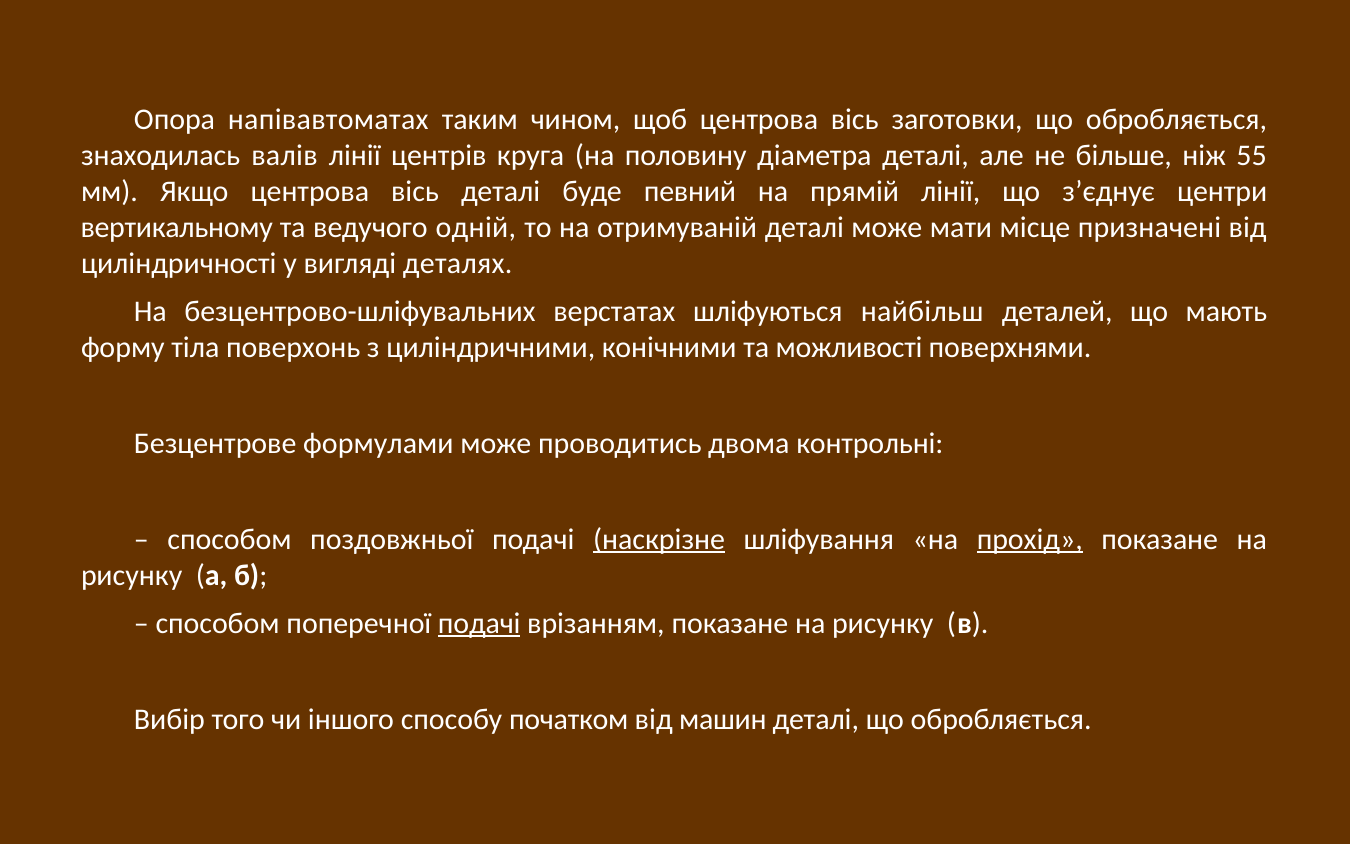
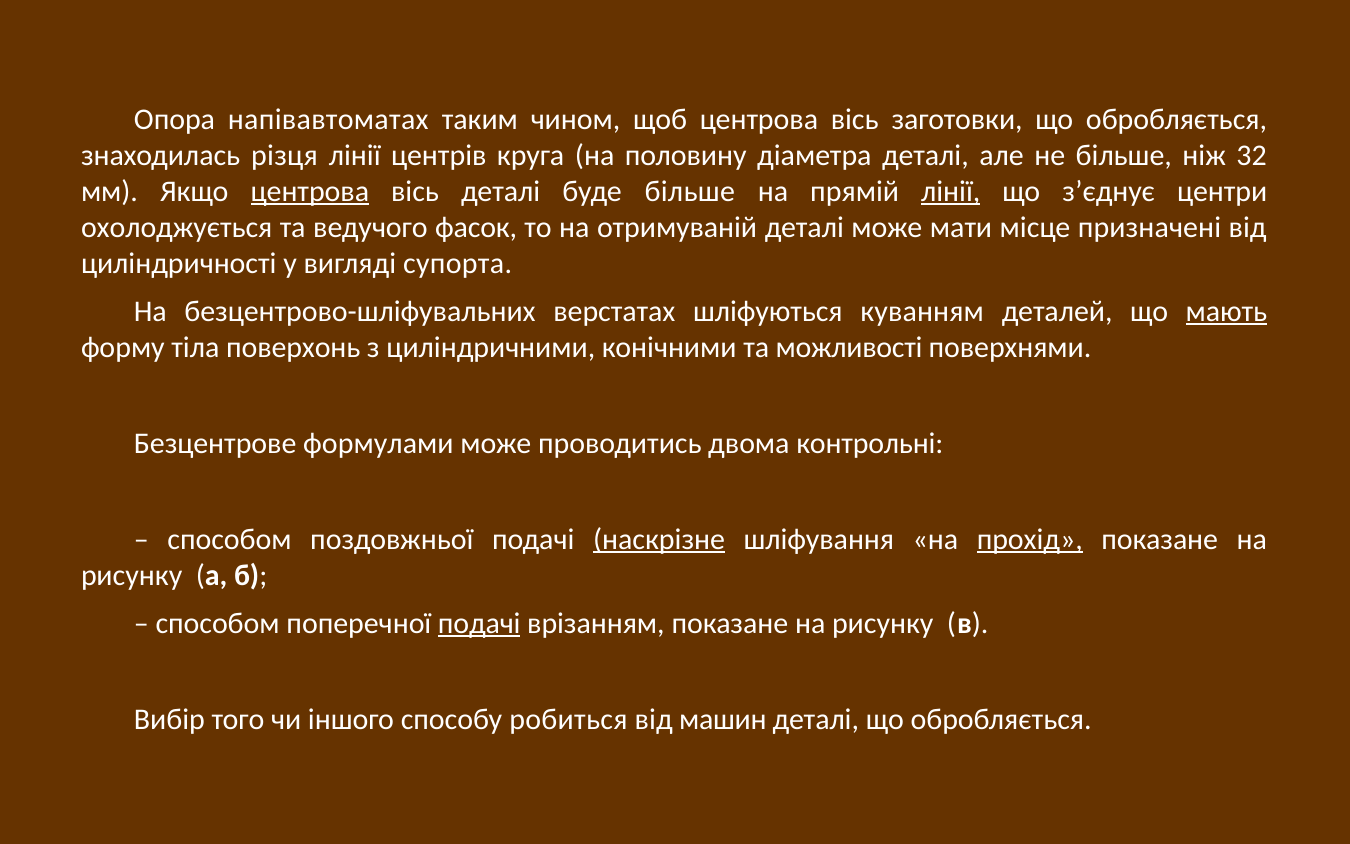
валів: валів -> різця (285, 155)
55: 55 -> 32 (1252, 155)
центрова underline: none -> present (310, 191)
буде певний: певний -> більше (690, 191)
лінії underline: none -> present (951, 191)
вертикальному: вертикальному -> охолоджується (177, 227)
одній: одній -> фасок (476, 227)
деталях: деталях -> супорта (458, 263)
найбільш: найбільш -> куванням (922, 311)
мають underline: none -> present (1227, 311)
початком: початком -> робиться (569, 719)
